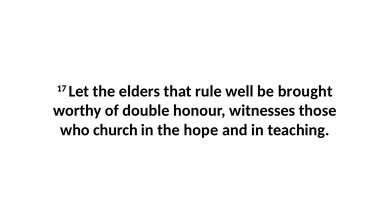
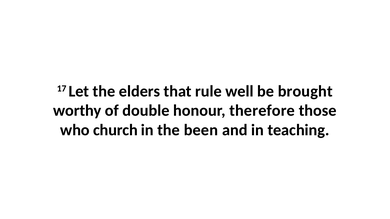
witnesses: witnesses -> therefore (262, 111)
hope: hope -> been (201, 130)
